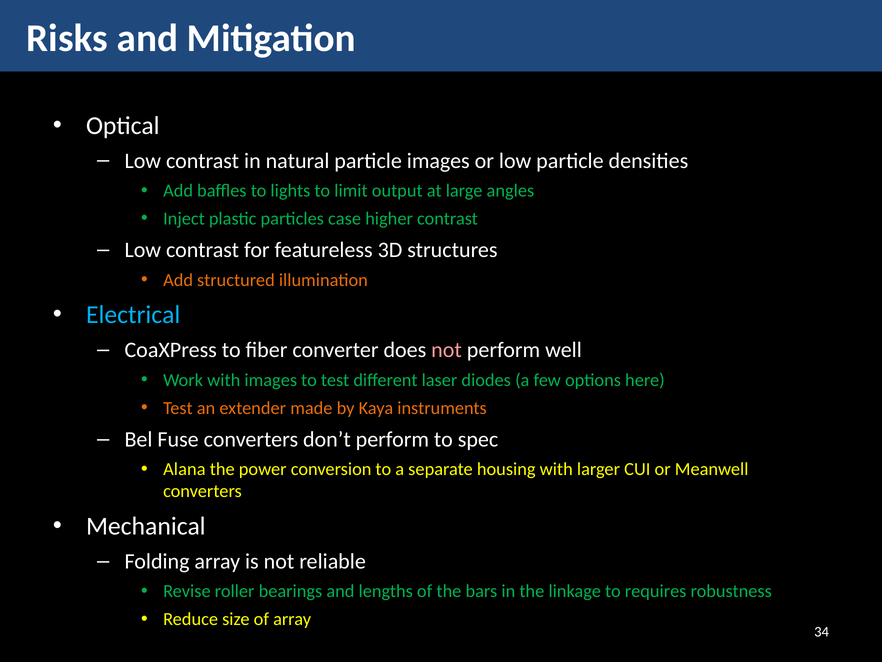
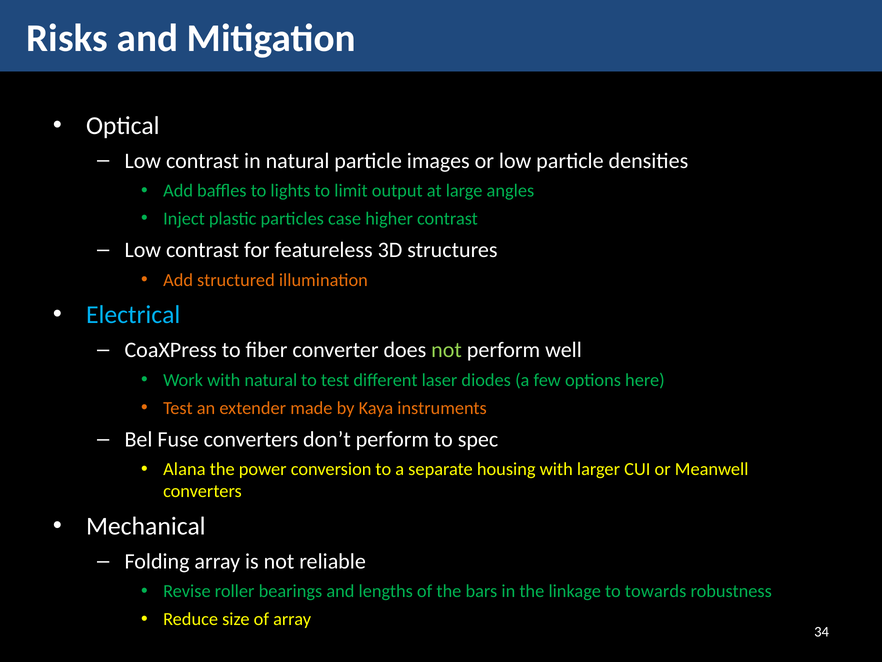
not colour: pink -> light green (447, 350)
with images: images -> natural (271, 380)
requires: requires -> towards (656, 591)
